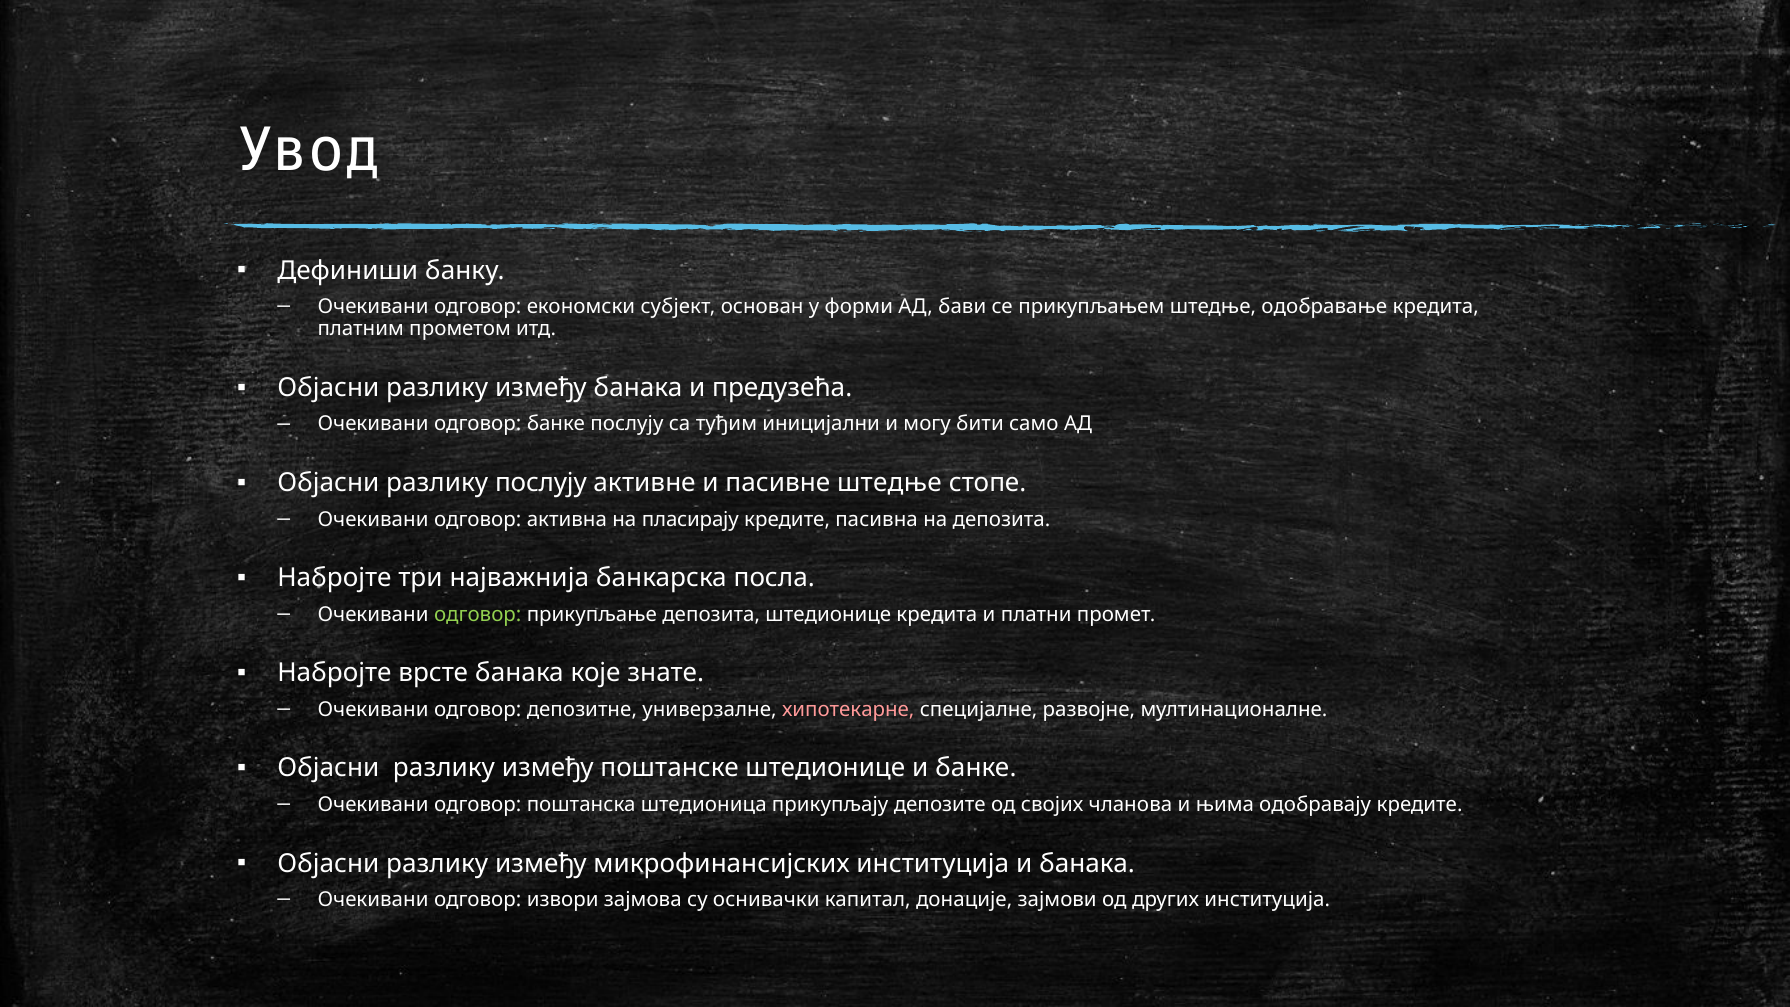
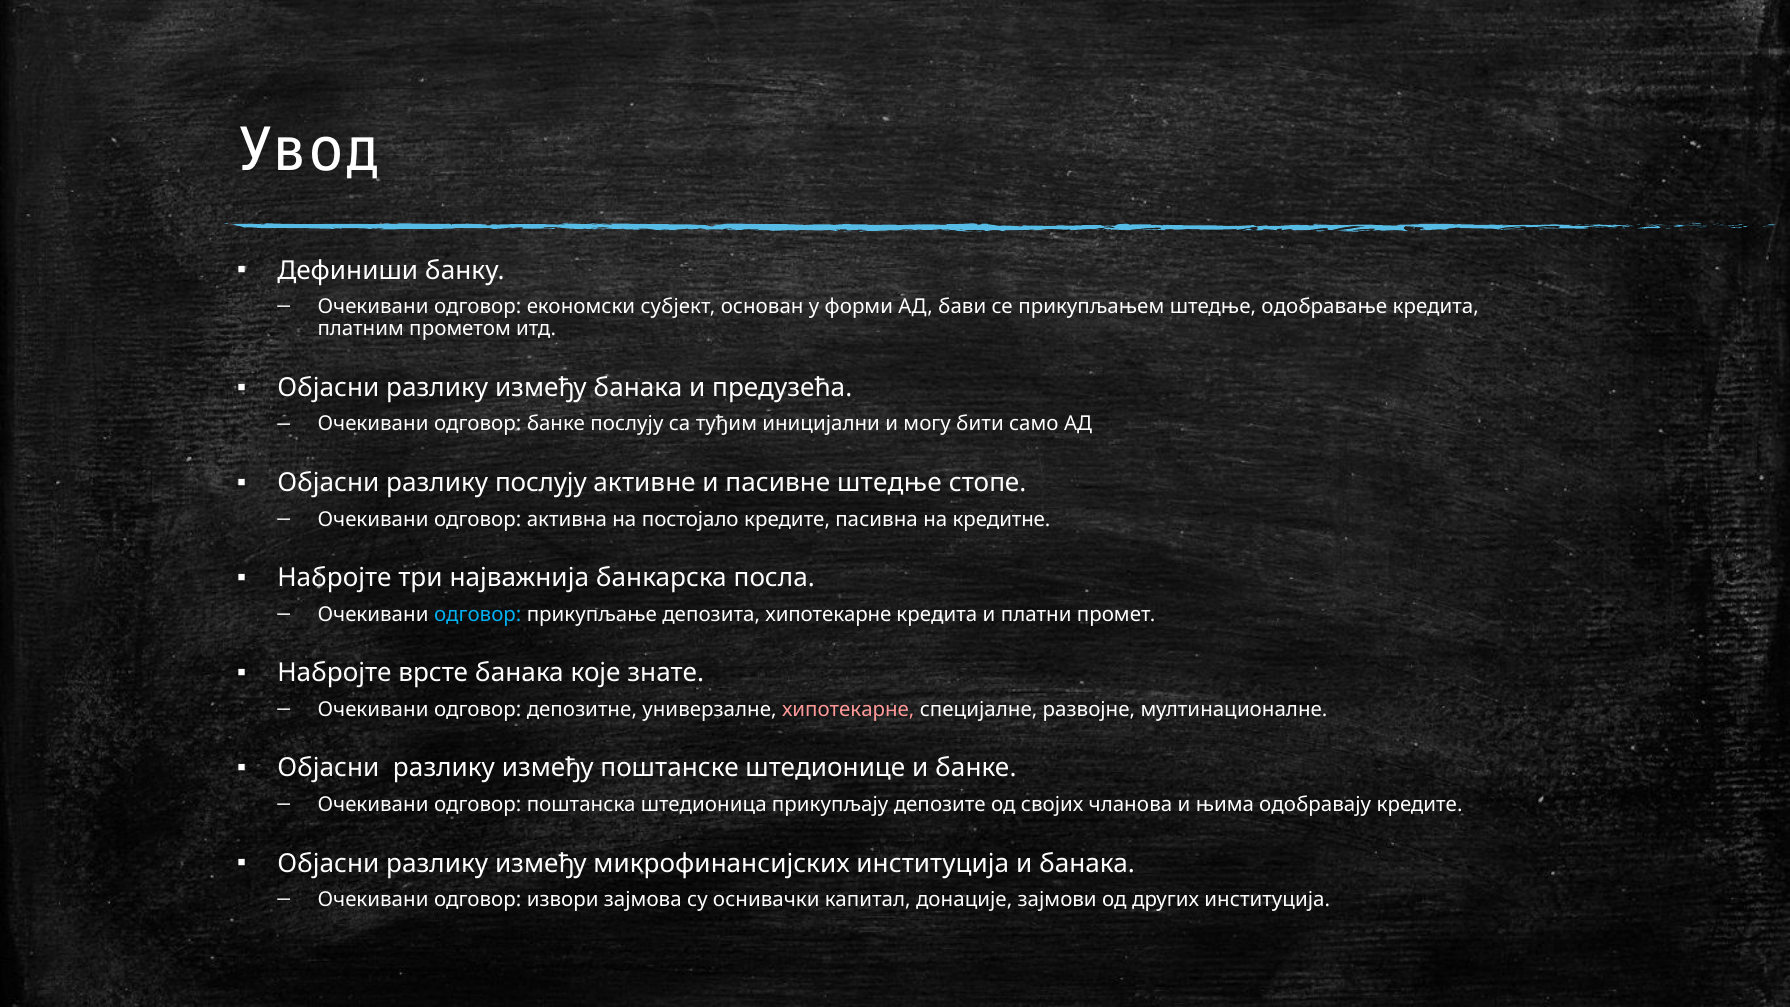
пласирају: пласирају -> постојало (690, 519)
на депозита: депозита -> кредитне (1002, 519)
одговор colour: light green -> light blue (478, 615)
депозита штедионице: штедионице -> хипотекарне (828, 615)
